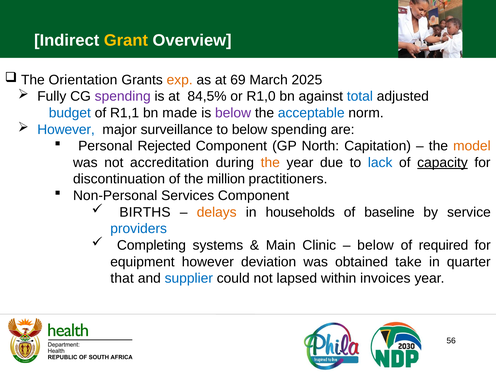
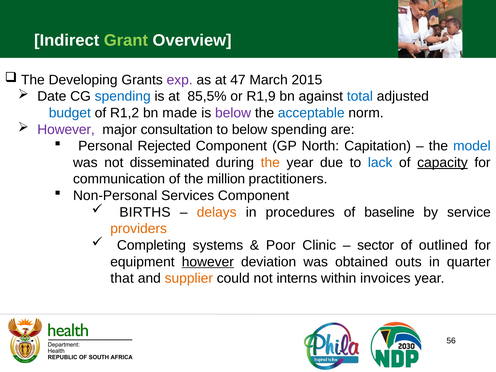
Grant colour: yellow -> light green (126, 40)
Orientation: Orientation -> Developing (83, 80)
exp colour: orange -> purple (180, 80)
69: 69 -> 47 (238, 80)
2025: 2025 -> 2015 (307, 80)
Fully: Fully -> Date (52, 96)
spending colour: purple -> blue (123, 96)
84,5%: 84,5% -> 85,5% (207, 96)
R1,0: R1,0 -> R1,9 (261, 96)
R1,1: R1,1 -> R1,2 (125, 113)
However colour: blue -> purple (66, 129)
surveillance: surveillance -> consultation (177, 129)
model colour: orange -> blue (472, 146)
accreditation: accreditation -> disseminated (170, 163)
discontinuation: discontinuation -> communication (119, 179)
households: households -> procedures (300, 212)
providers colour: blue -> orange (139, 229)
Main: Main -> Poor (281, 245)
below: below -> sector (376, 245)
required: required -> outlined (443, 245)
however underline: none -> present (208, 262)
take: take -> outs (408, 262)
supplier colour: blue -> orange (189, 278)
lapsed: lapsed -> interns (297, 278)
